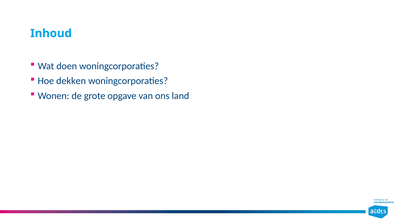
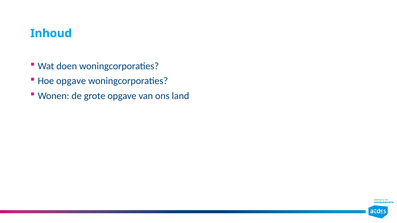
Hoe dekken: dekken -> opgave (71, 81)
